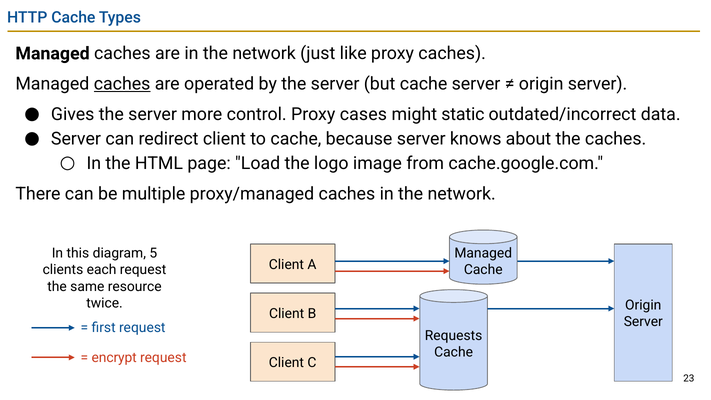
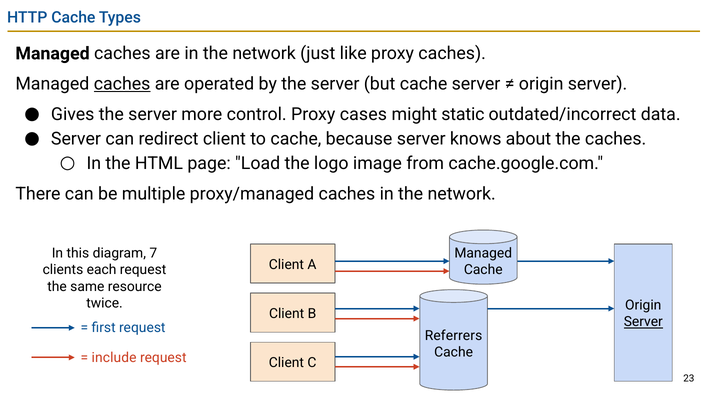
5: 5 -> 7 (153, 253)
Server underline: none -> present (643, 322)
Requests: Requests -> Referrers (454, 336)
encrypt: encrypt -> include (114, 358)
